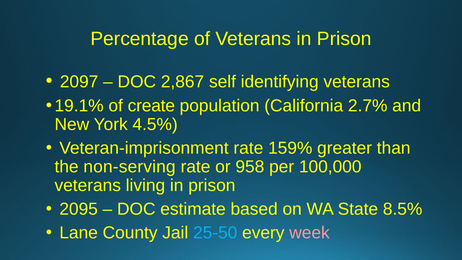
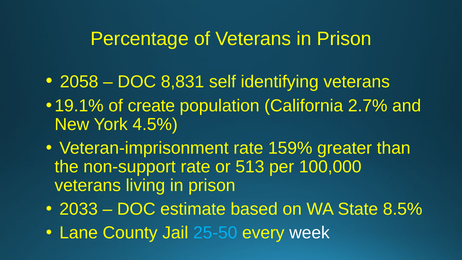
2097: 2097 -> 2058 (79, 82)
2,867: 2,867 -> 8,831 (183, 82)
non-serving: non-serving -> non-support (130, 167)
958: 958 -> 513 (250, 167)
2095: 2095 -> 2033 (79, 209)
week colour: pink -> white (310, 233)
